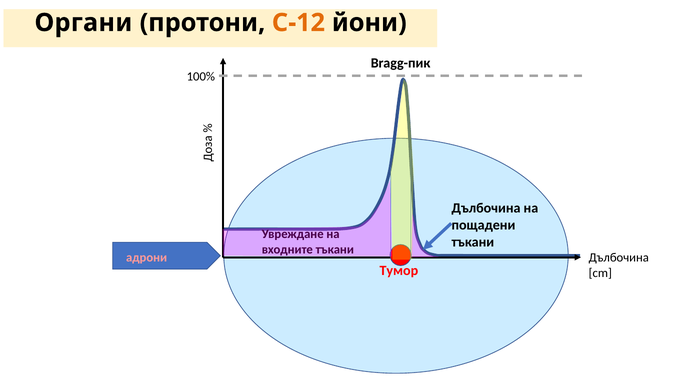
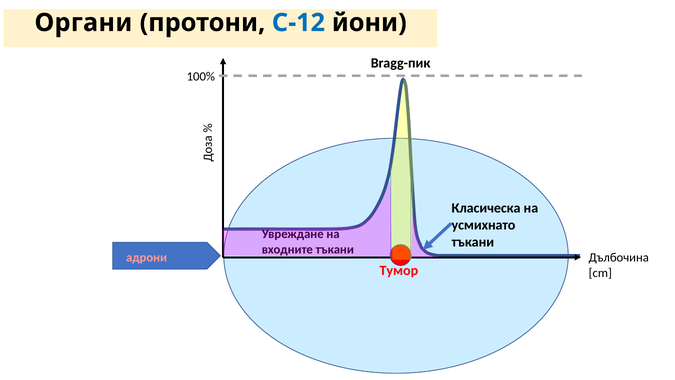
C-12 colour: orange -> blue (298, 23)
Дълбочина: Дълбочина -> Класическа (486, 208)
пощадени: пощадени -> усмихнато (483, 225)
